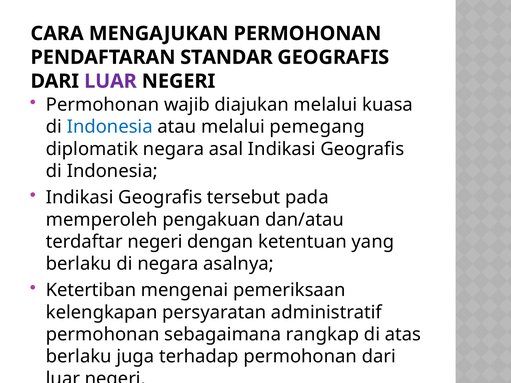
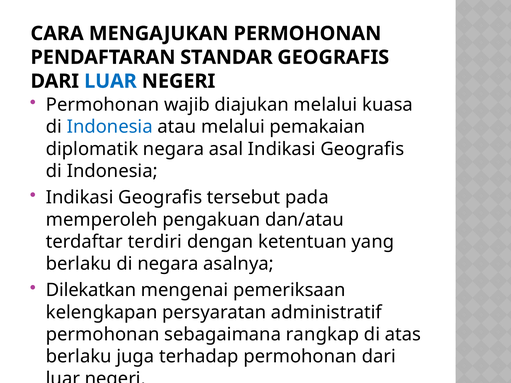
LUAR colour: purple -> blue (110, 81)
pemegang: pemegang -> pemakaian (317, 127)
terdaftar negeri: negeri -> terdiri (155, 242)
Ketertiban: Ketertiban -> Dilekatkan (91, 290)
